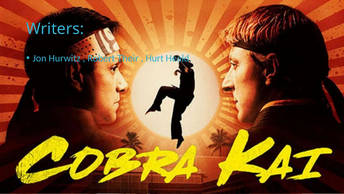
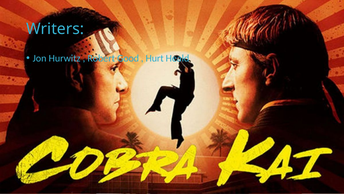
Their: Their -> Good (128, 58)
